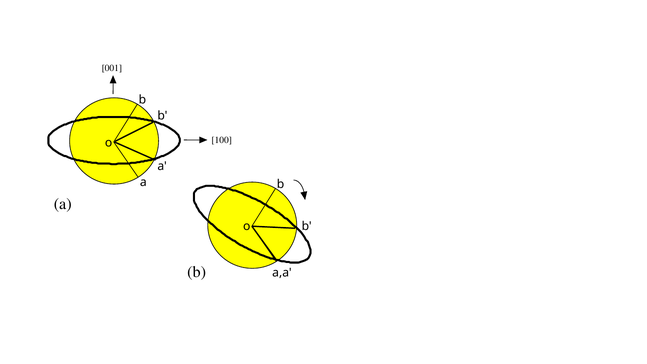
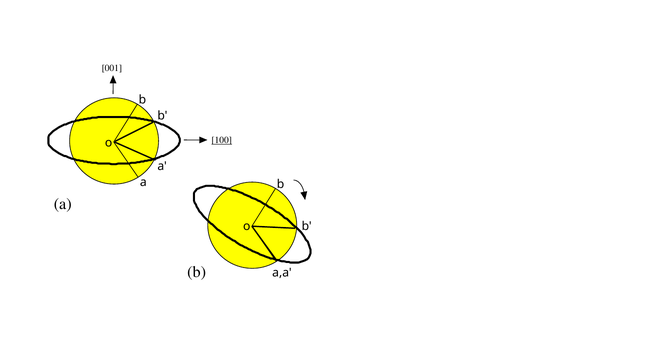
100 underline: none -> present (222, 140)
